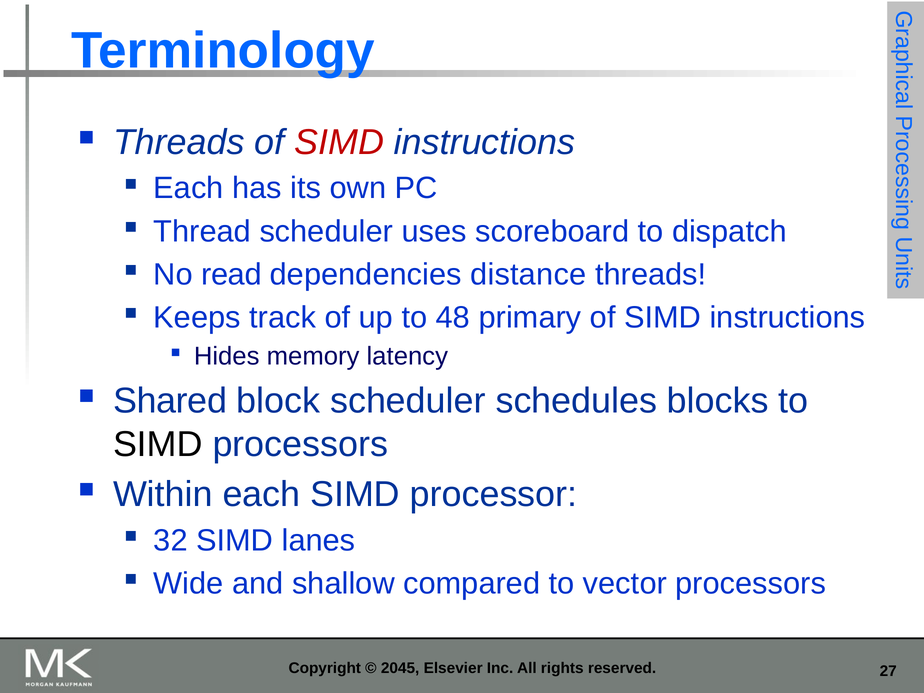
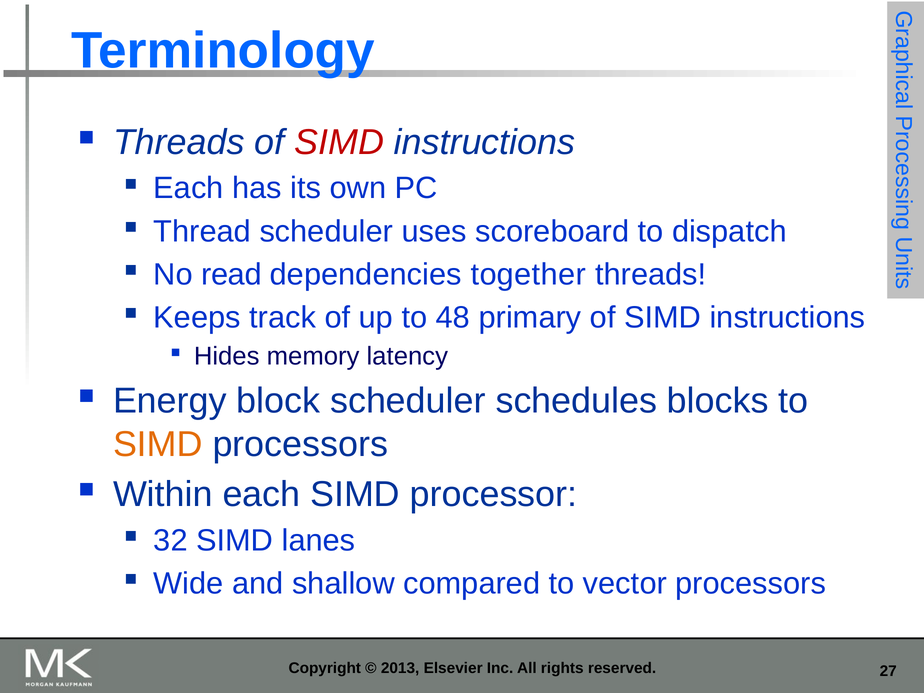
distance: distance -> together (528, 274)
Shared: Shared -> Energy (170, 401)
SIMD colour: black -> orange (158, 444)
2045: 2045 -> 2013 (400, 668)
